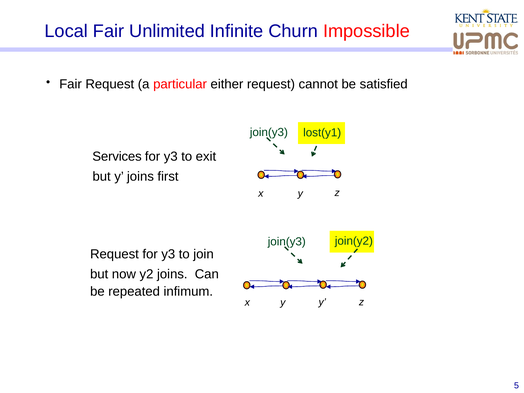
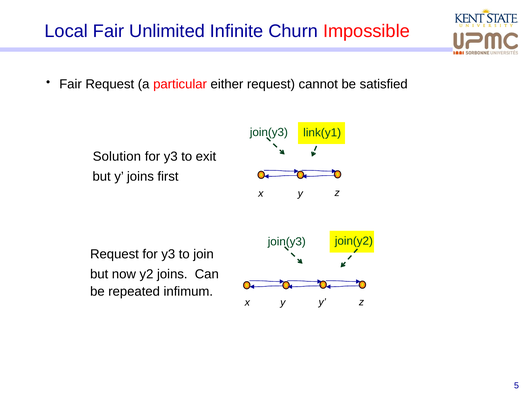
lost(y1: lost(y1 -> link(y1 (322, 133)
Services: Services -> Solution (117, 157)
